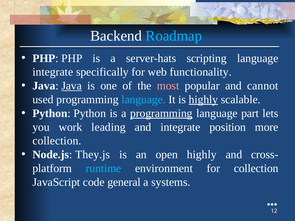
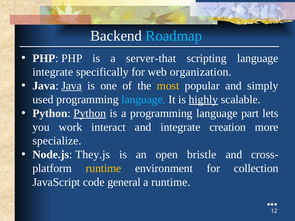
server-hats: server-hats -> server-that (151, 58)
functionality: functionality -> organization (201, 72)
most colour: pink -> yellow (168, 86)
cannot: cannot -> simply (263, 86)
Python underline: none -> present (90, 113)
programming underline: present -> none (161, 113)
leading: leading -> interact (109, 127)
position: position -> creation (228, 127)
collection: collection -> specialize (57, 141)
open highly: highly -> bristle (202, 155)
runtime colour: light blue -> yellow (103, 168)
a systems: systems -> runtime (171, 182)
